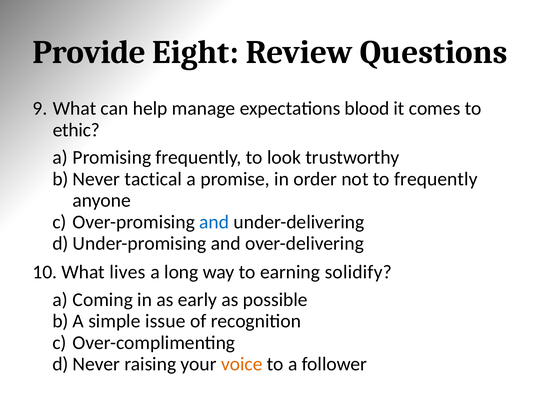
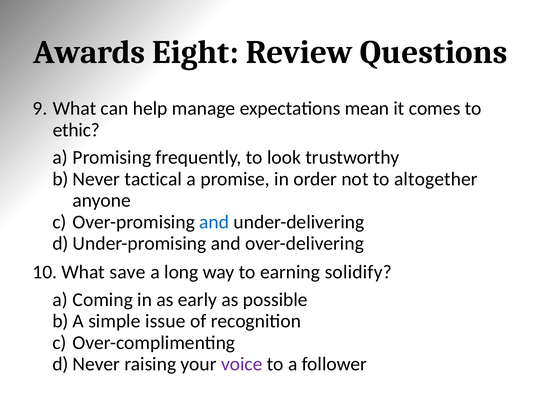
Provide: Provide -> Awards (89, 52)
blood: blood -> mean (367, 109)
to frequently: frequently -> altogether (436, 179)
lives: lives -> save (128, 273)
voice colour: orange -> purple (242, 365)
